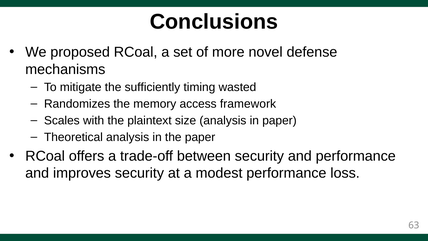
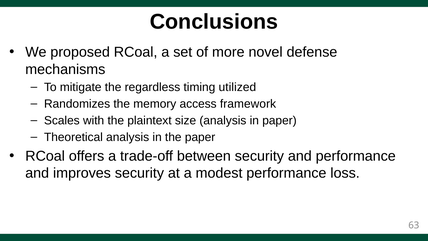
sufficiently: sufficiently -> regardless (152, 87)
wasted: wasted -> utilized (237, 87)
